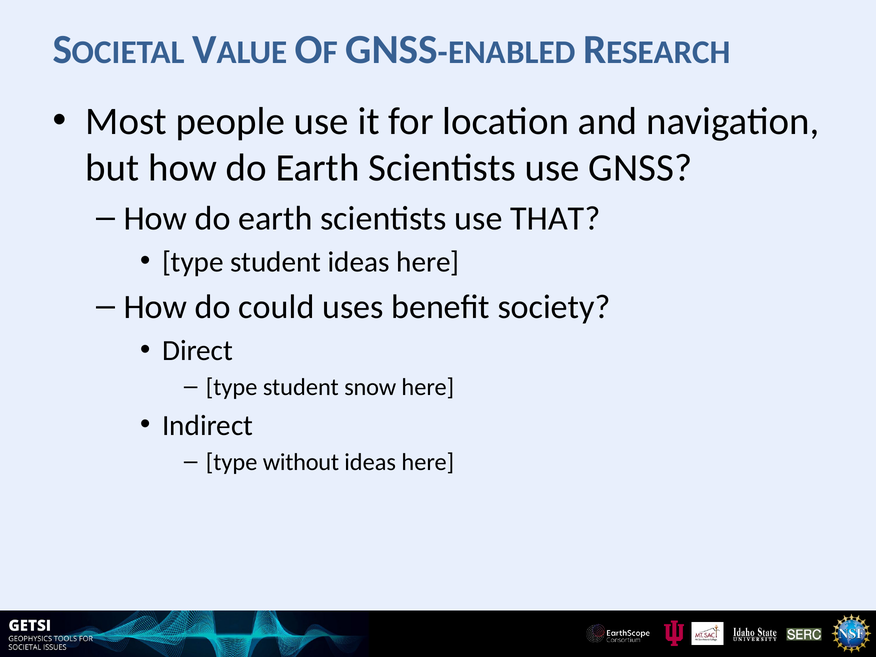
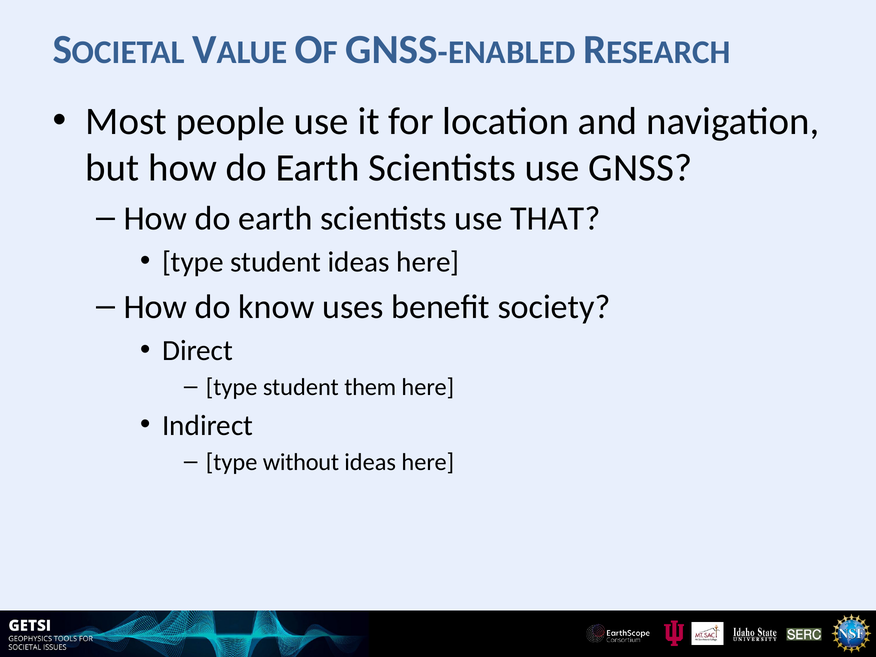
could: could -> know (276, 307)
snow: snow -> them (370, 387)
